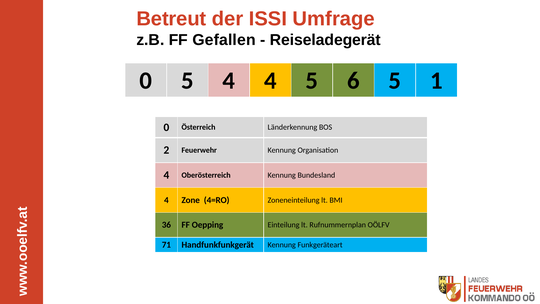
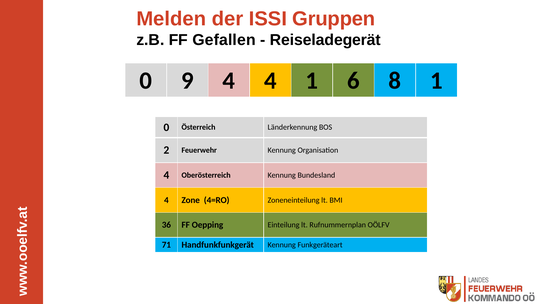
Betreut: Betreut -> Melden (171, 19)
Umfrage: Umfrage -> Gruppen (334, 19)
0 5: 5 -> 9 (187, 80)
4 5: 5 -> 1 (312, 80)
6 5: 5 -> 8 (395, 80)
